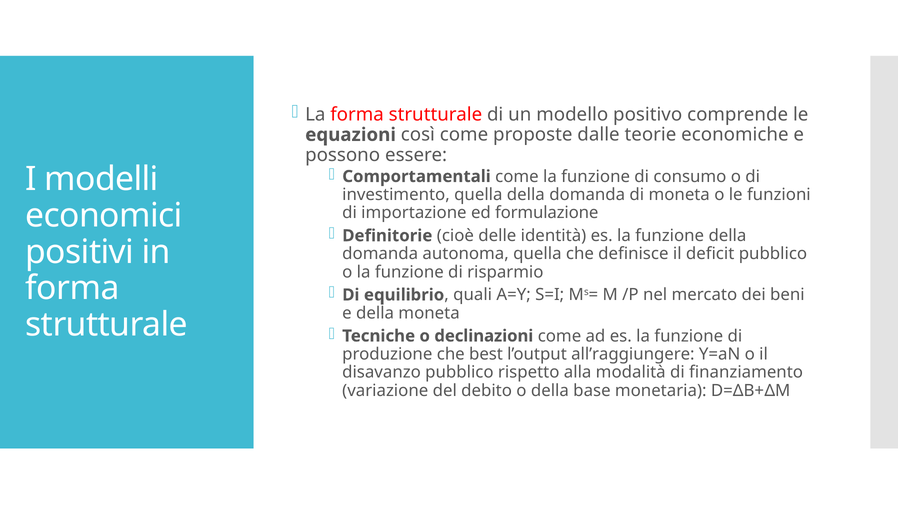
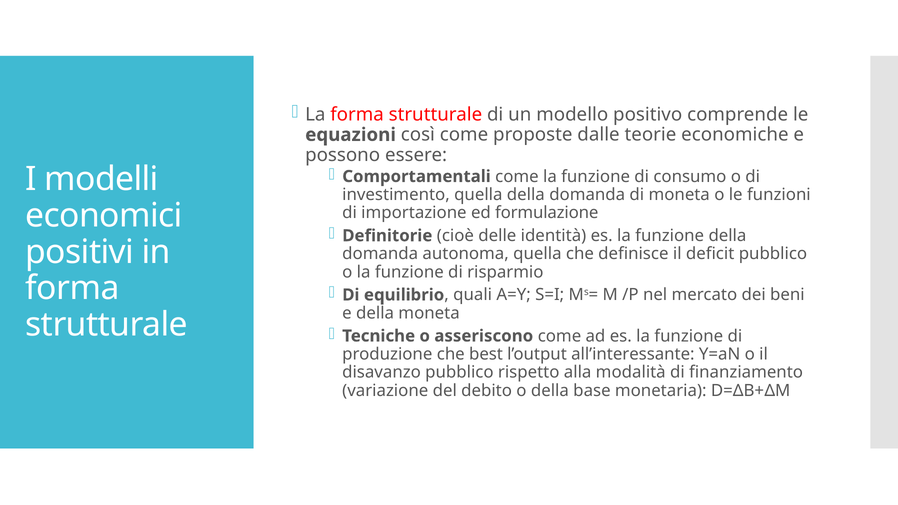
declinazioni: declinazioni -> asseriscono (484, 336)
all’raggiungere: all’raggiungere -> all’interessante (633, 354)
